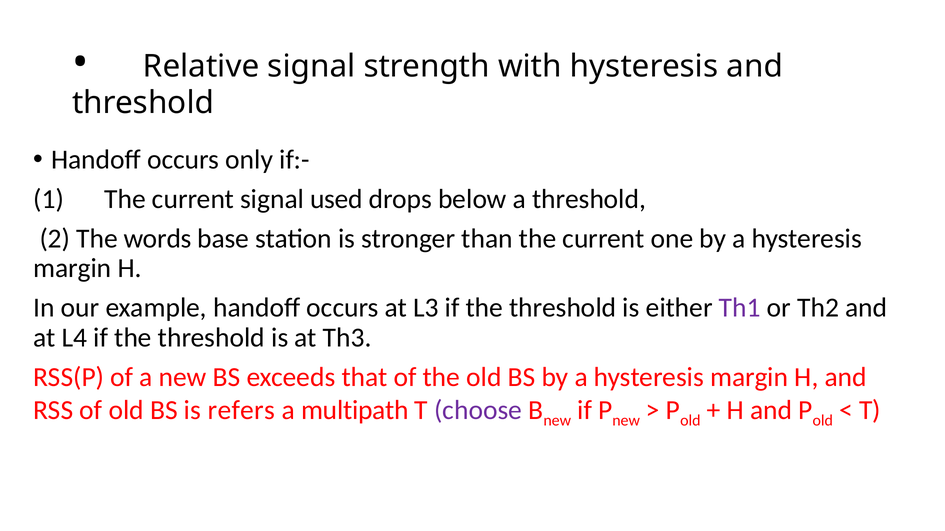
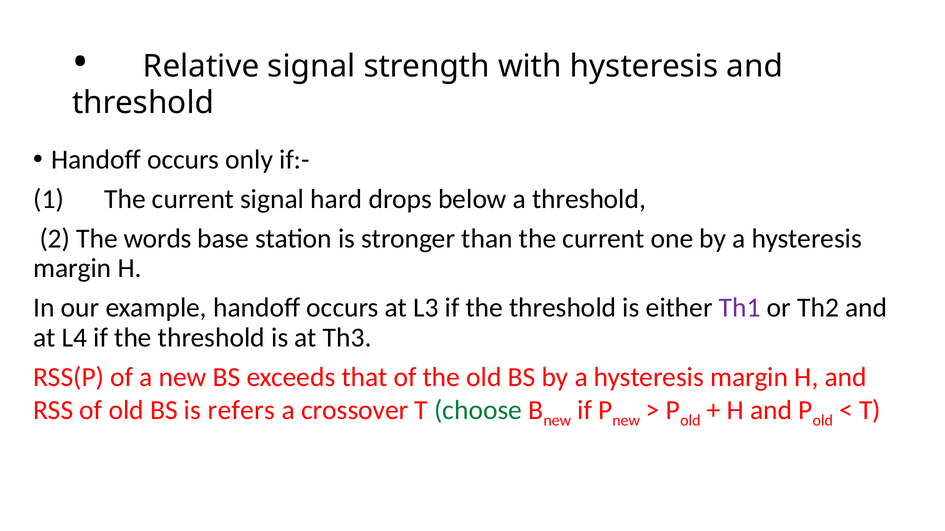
used: used -> hard (336, 199)
multipath: multipath -> crossover (355, 410)
choose colour: purple -> green (478, 410)
